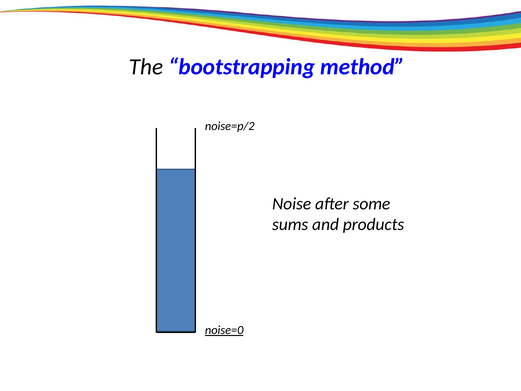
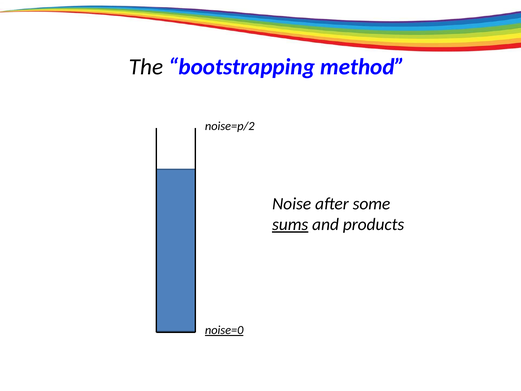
sums underline: none -> present (290, 224)
